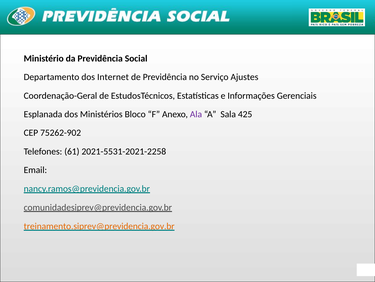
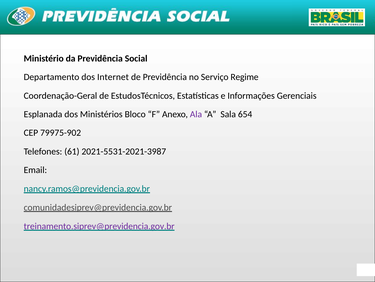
Ajustes: Ajustes -> Regime (245, 77)
425: 425 -> 654 (245, 114)
75262-902: 75262-902 -> 79975-902 (61, 133)
2021-5531-2021-2258: 2021-5531-2021-2258 -> 2021-5531-2021-3987 (124, 151)
treinamento.siprev@previdencia.gov.br colour: orange -> purple (99, 226)
